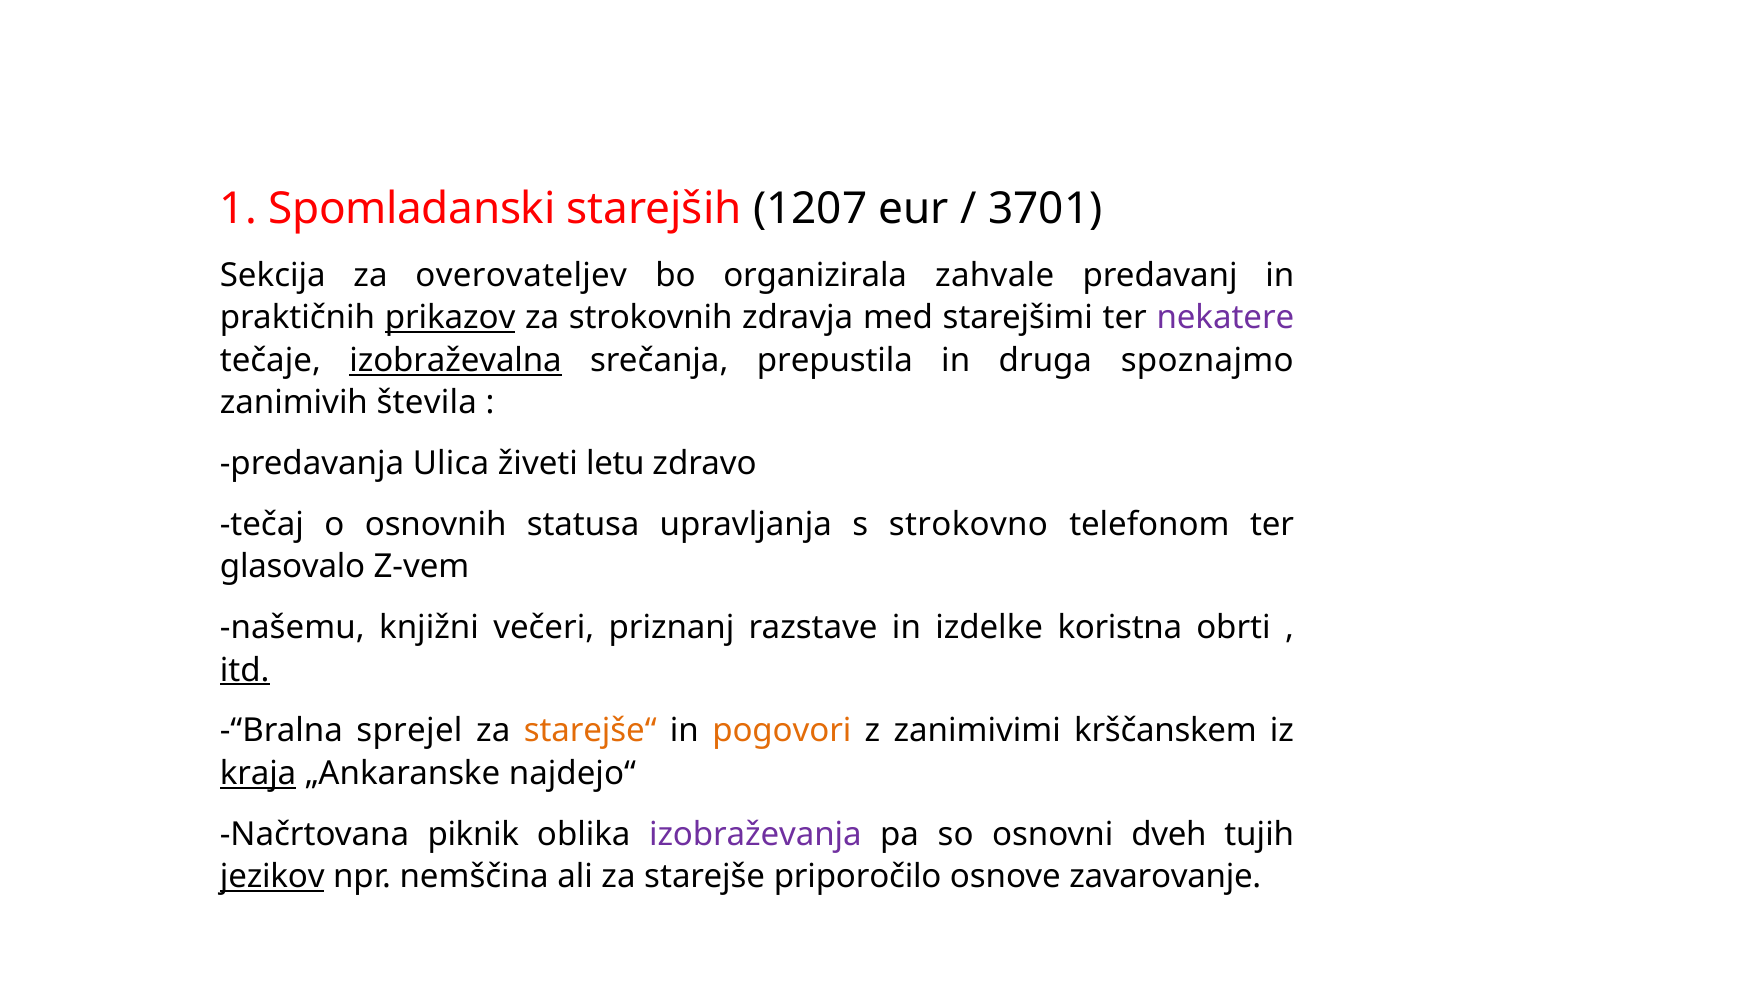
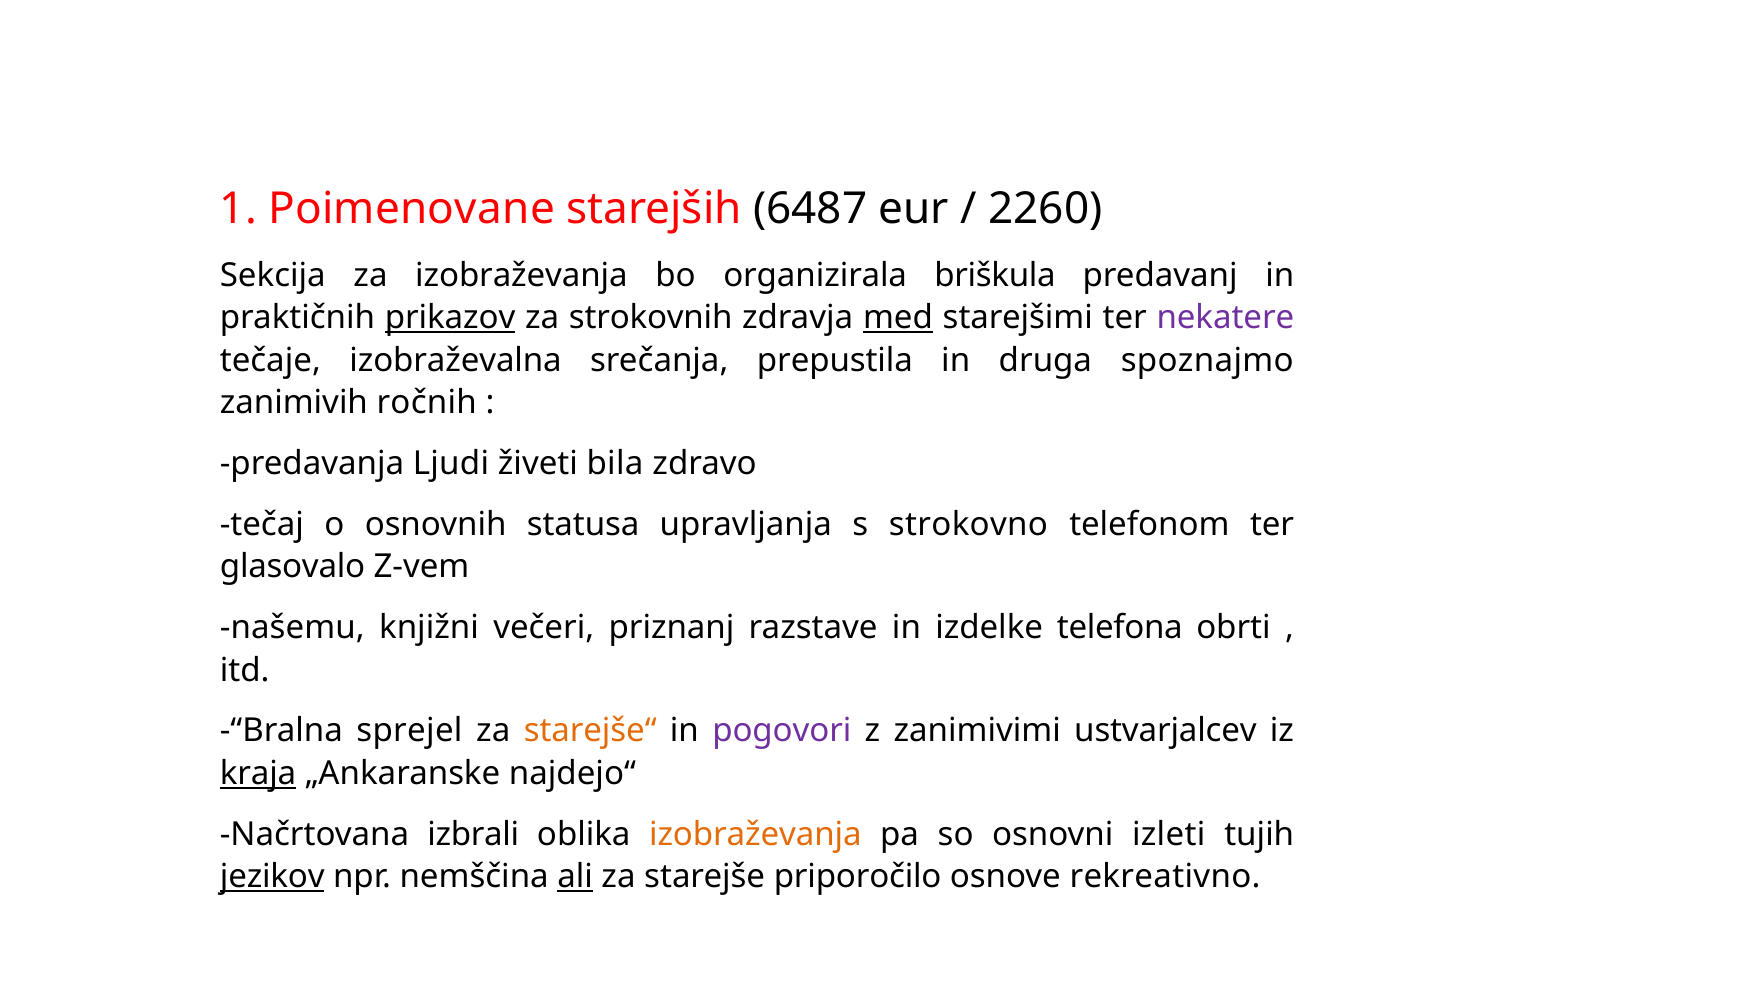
Spomladanski: Spomladanski -> Poimenovane (412, 209)
1207: 1207 -> 6487 (810, 209)
3701: 3701 -> 2260 (1045, 209)
za overovateljev: overovateljev -> izobraževanja (521, 276)
zahvale: zahvale -> briškula (995, 276)
med underline: none -> present (898, 318)
izobraževalna underline: present -> none (456, 360)
števila: števila -> ročnih (427, 403)
Ulica: Ulica -> Ljudi (451, 464)
letu: letu -> bila (615, 464)
koristna: koristna -> telefona (1120, 628)
itd underline: present -> none (245, 670)
pogovori colour: orange -> purple (782, 731)
krščanskem: krščanskem -> ustvarjalcev (1165, 731)
piknik: piknik -> izbrali (473, 834)
izobraževanja colour: purple -> orange (755, 834)
dveh: dveh -> izleti (1169, 834)
ali underline: none -> present (575, 877)
zavarovanje: zavarovanje -> rekreativno (1165, 877)
